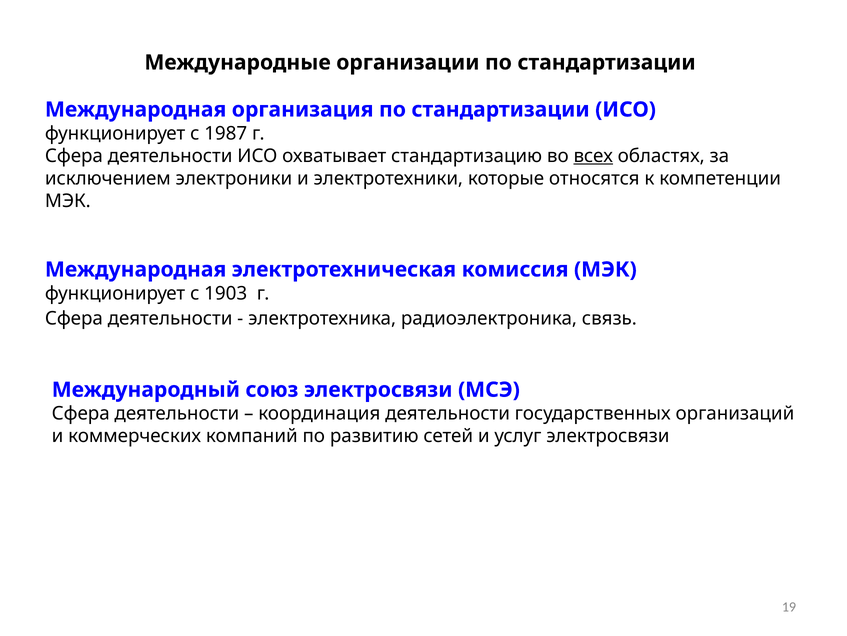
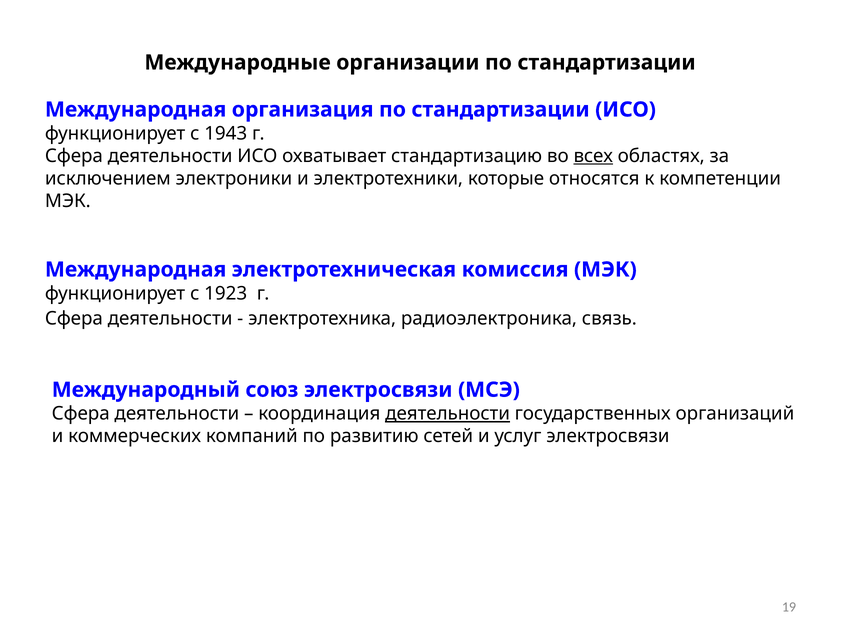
1987: 1987 -> 1943 (226, 133)
1903: 1903 -> 1923 (226, 293)
деятельности underline: none -> present (448, 413)
